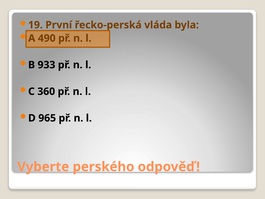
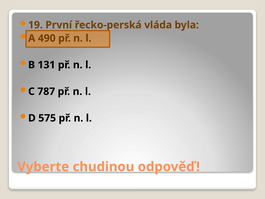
933: 933 -> 131 (46, 65)
360: 360 -> 787 (46, 91)
965: 965 -> 575 (47, 118)
perského: perského -> chudinou (103, 167)
